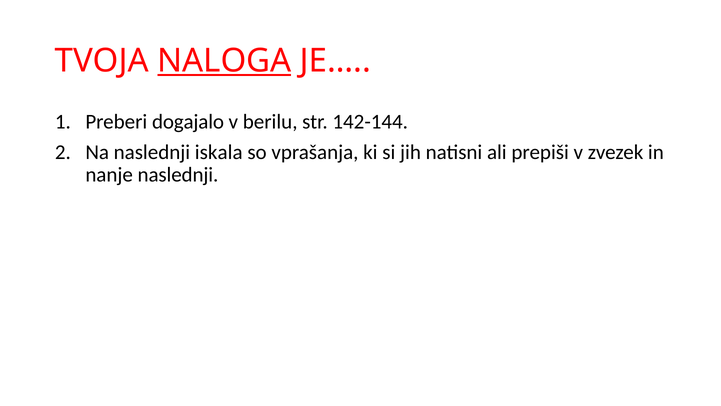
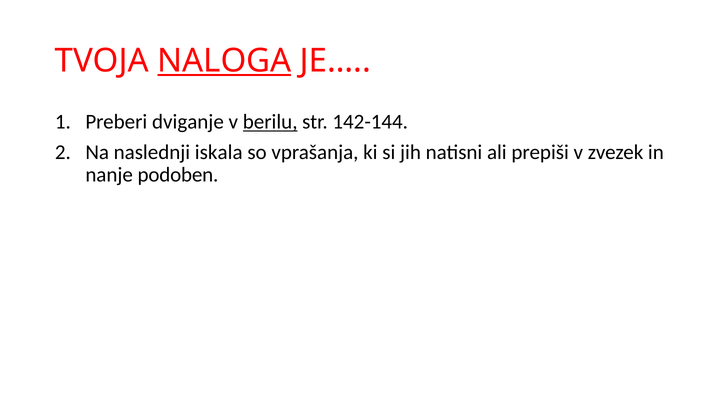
dogajalo: dogajalo -> dviganje (188, 122)
berilu underline: none -> present (270, 122)
nanje naslednji: naslednji -> podoben (178, 175)
